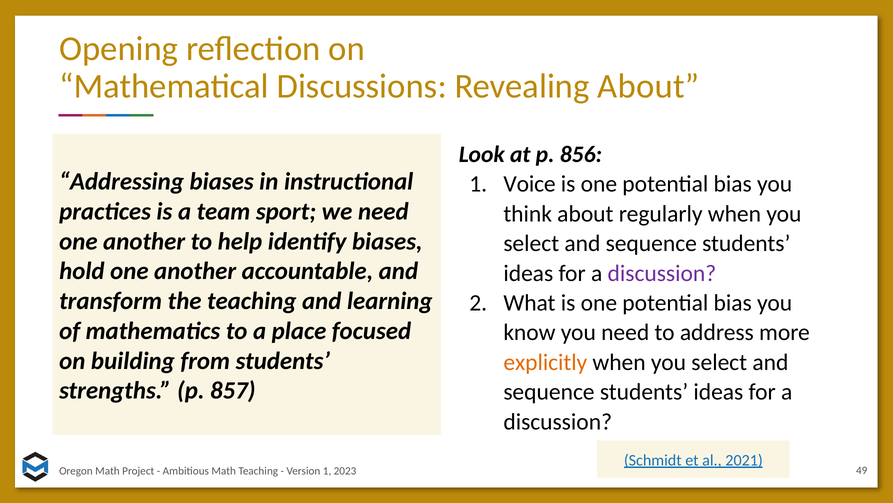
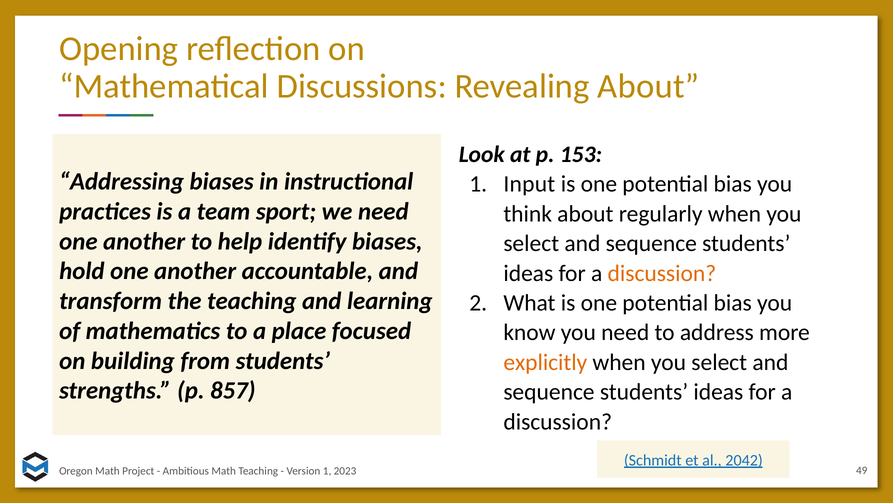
856: 856 -> 153 (581, 154)
Voice: Voice -> Input (529, 184)
discussion colour: purple -> orange (662, 273)
2021: 2021 -> 2042 (744, 460)
